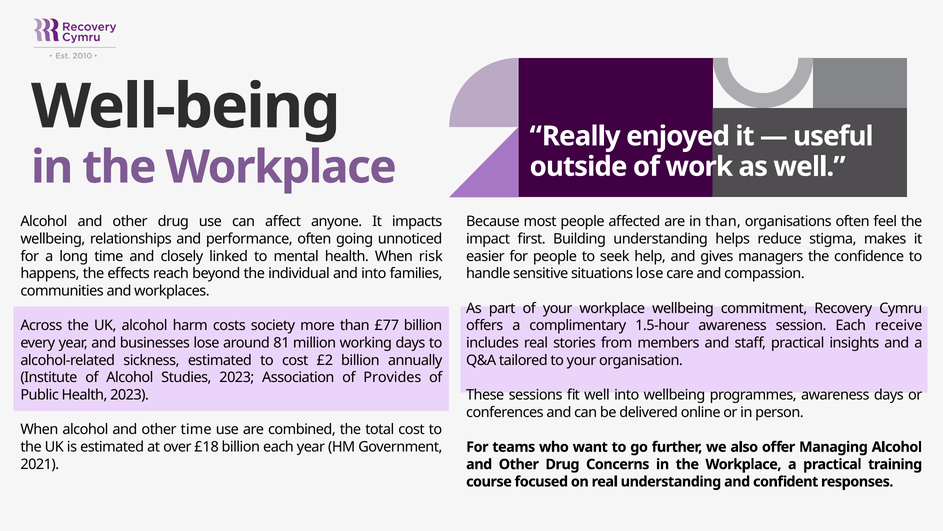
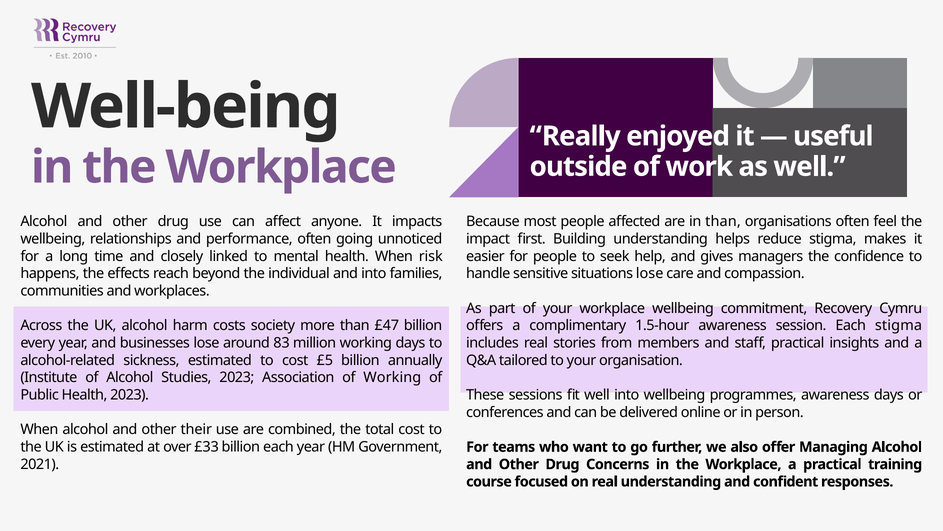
£77: £77 -> £47 (387, 325)
Each receive: receive -> stigma (898, 325)
81: 81 -> 83 (282, 343)
£2: £2 -> £5 (325, 360)
of Provides: Provides -> Working (392, 377)
other time: time -> their (196, 429)
£18: £18 -> £33 (207, 447)
